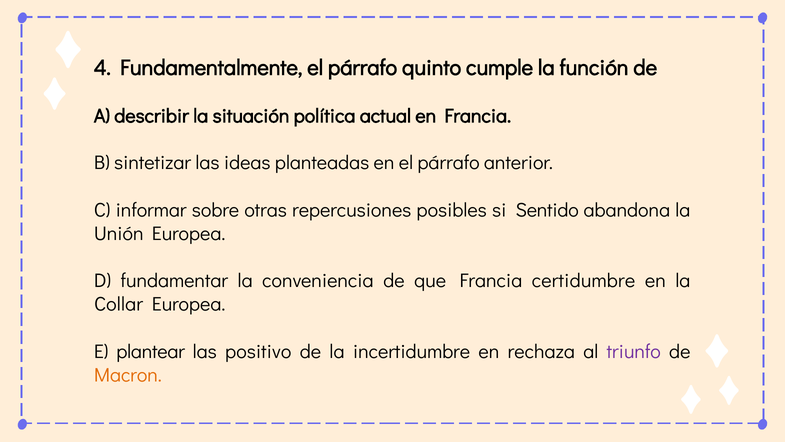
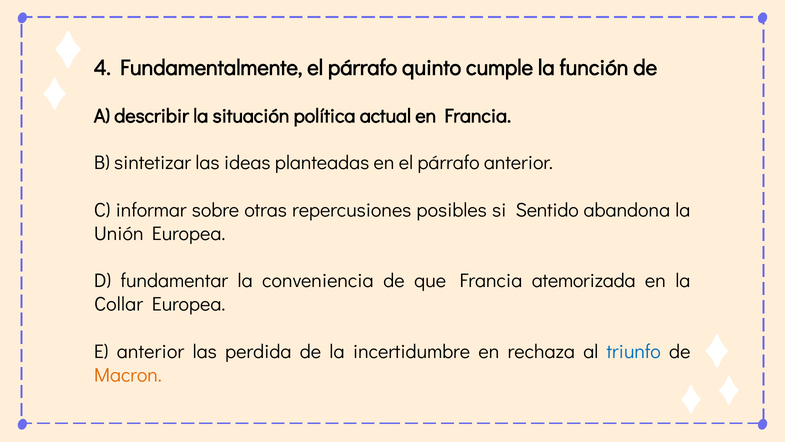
certidumbre: certidumbre -> atemorizada (584, 281)
E plantear: plantear -> anterior (150, 351)
positivo: positivo -> perdida (258, 351)
triunfo colour: purple -> blue (634, 351)
